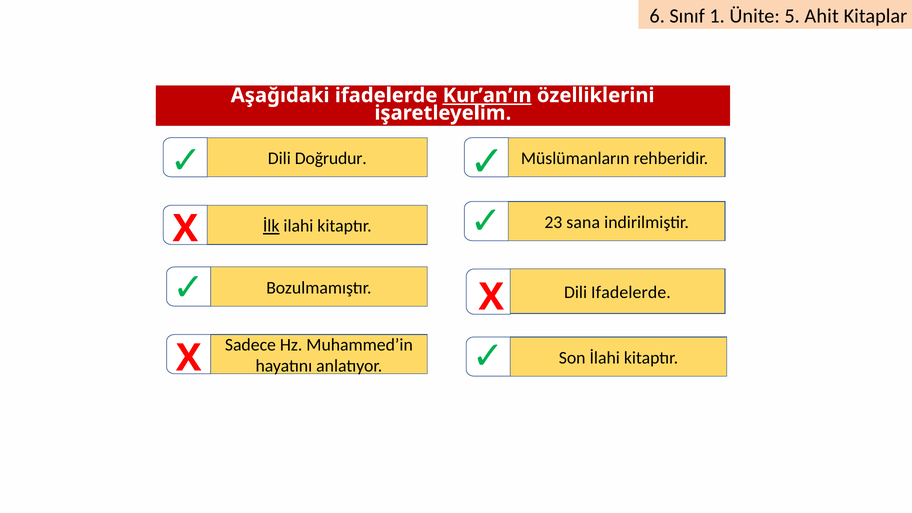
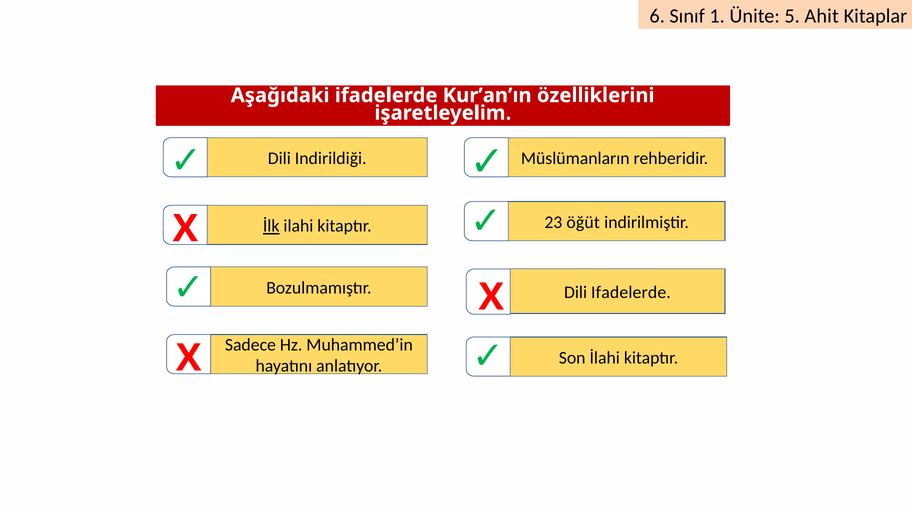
Kur’an’ın underline: present -> none (487, 95)
Doğrudur: Doğrudur -> Indirildiği (331, 159)
sana: sana -> öğüt (583, 222)
